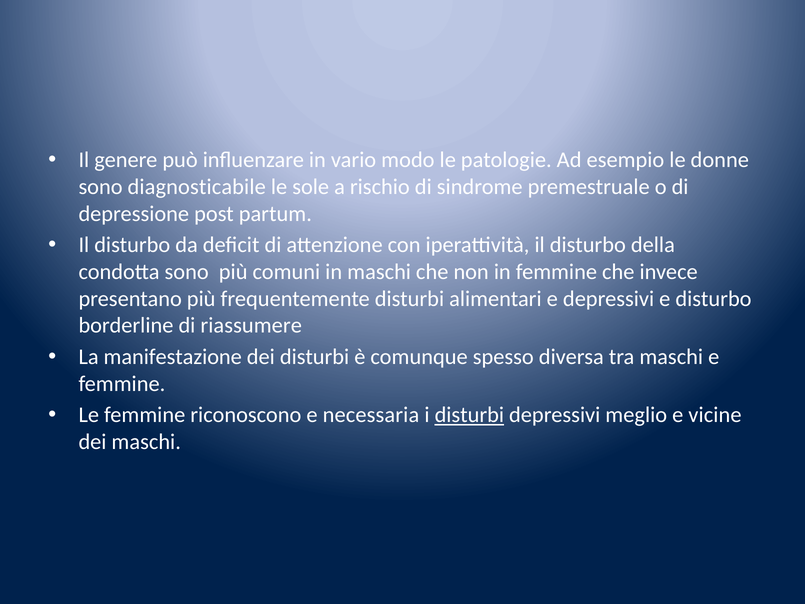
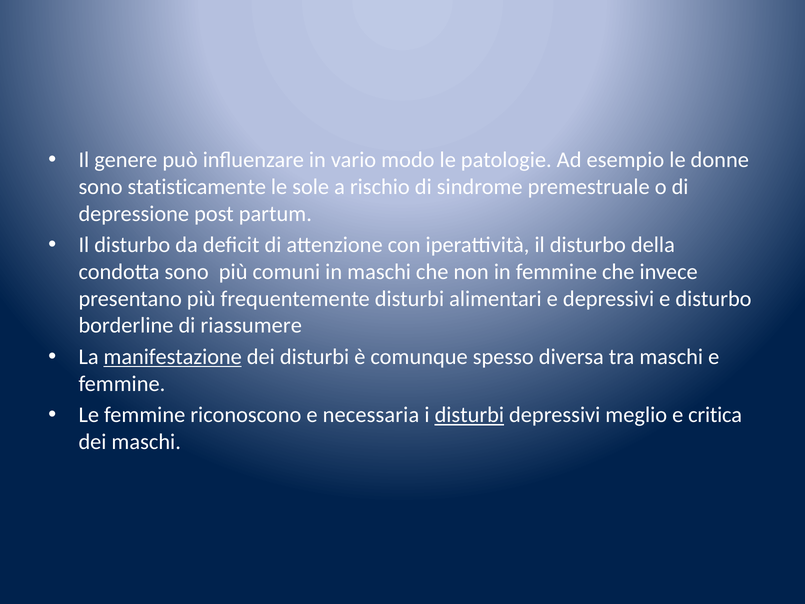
diagnosticabile: diagnosticabile -> statisticamente (197, 187)
manifestazione underline: none -> present (173, 357)
vicine: vicine -> critica (715, 415)
